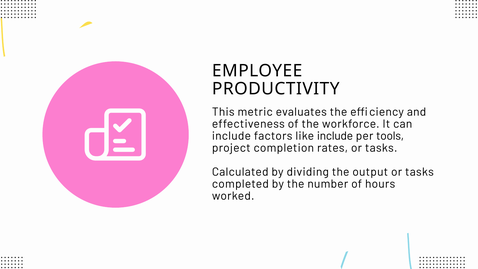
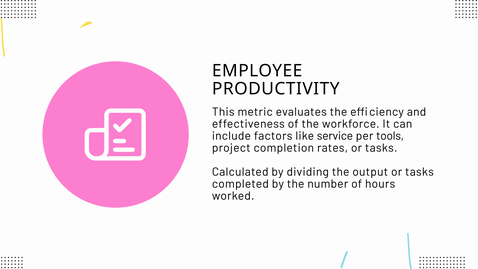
like include: include -> service (335, 136)
